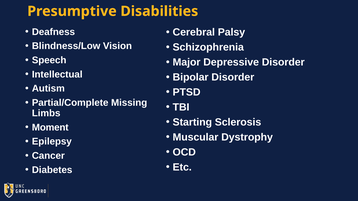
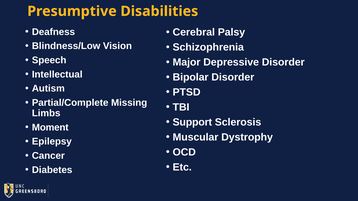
Starting: Starting -> Support (192, 122)
